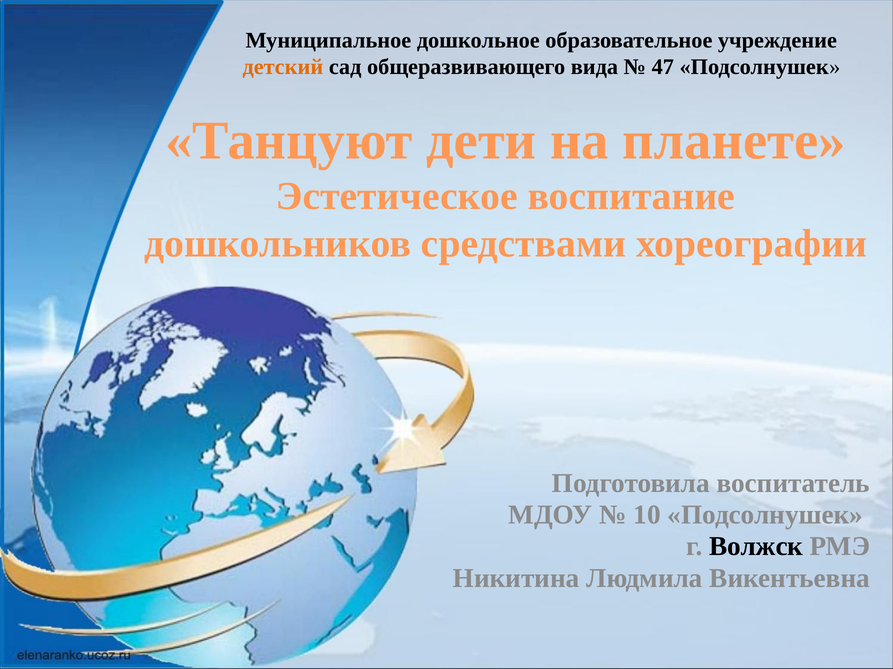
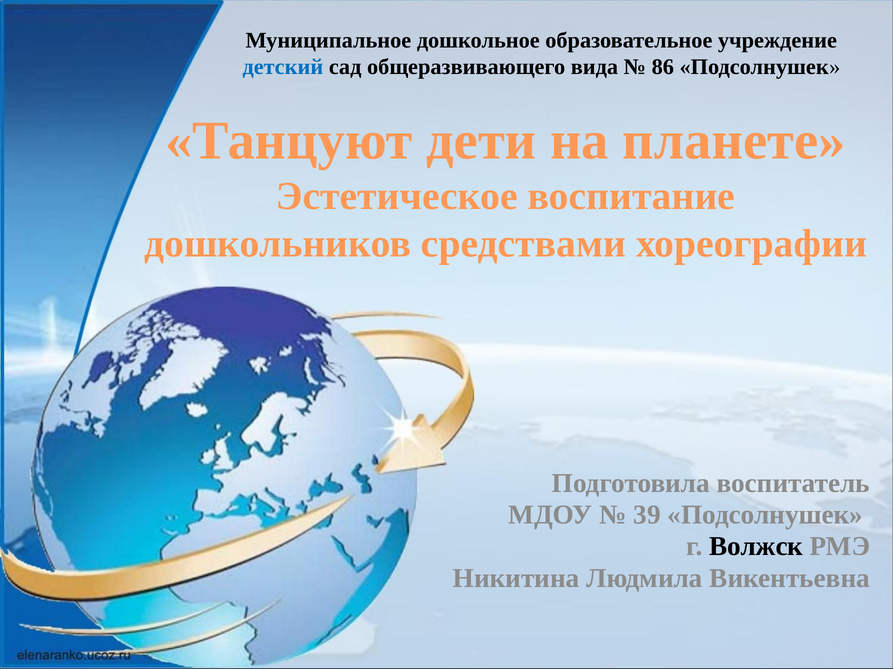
детский colour: orange -> blue (283, 67)
47: 47 -> 86 (663, 67)
10: 10 -> 39 (647, 515)
